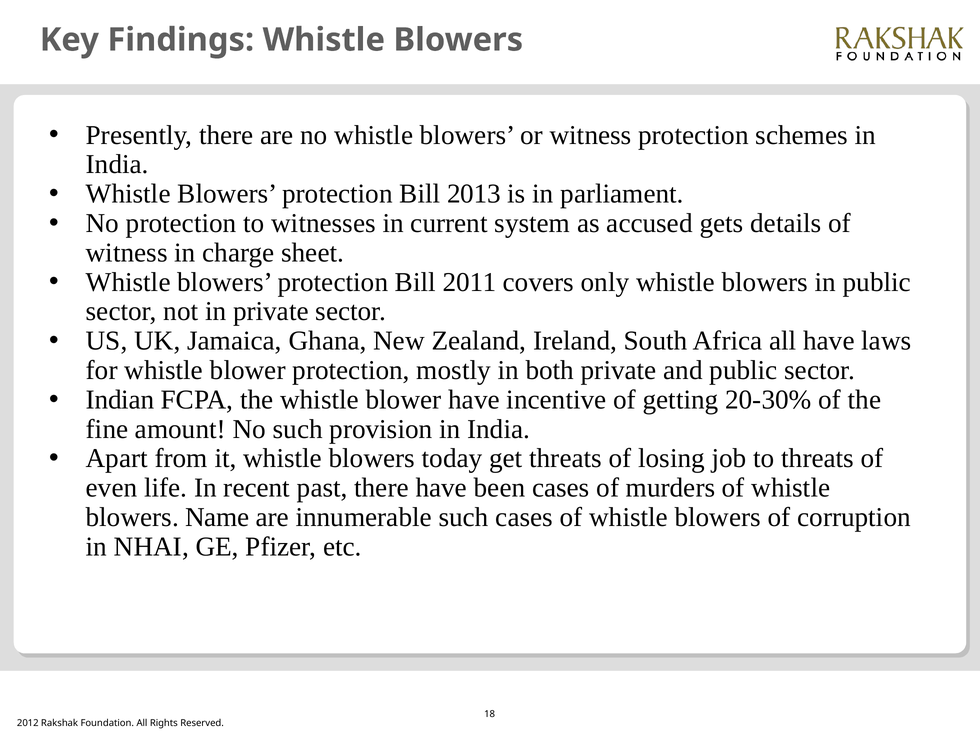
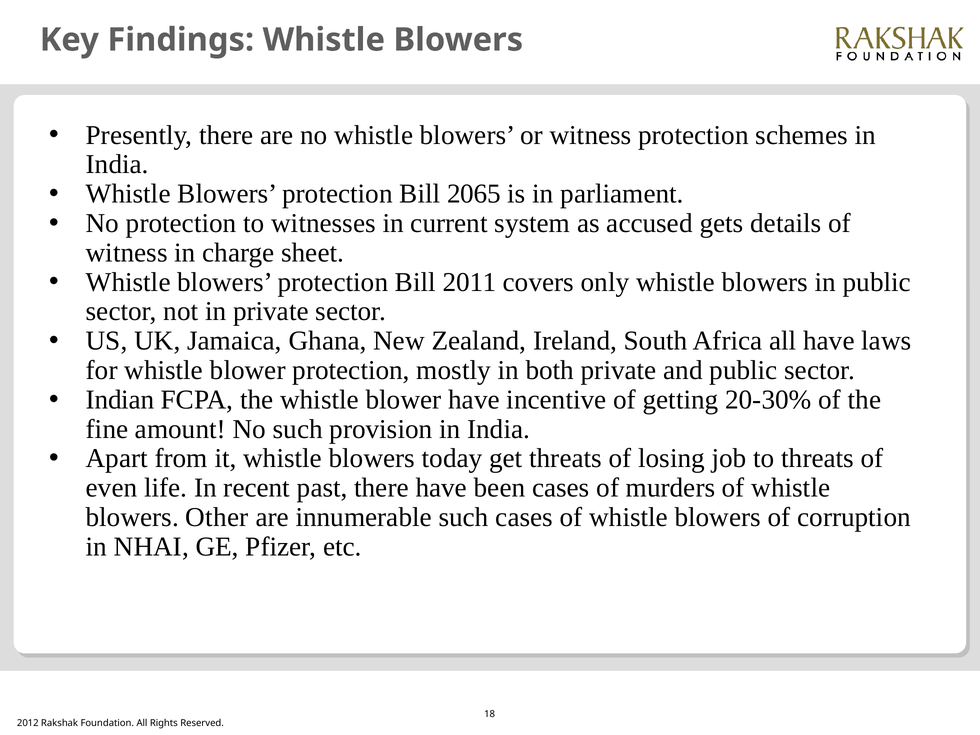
2013: 2013 -> 2065 (474, 194)
Name: Name -> Other (217, 517)
